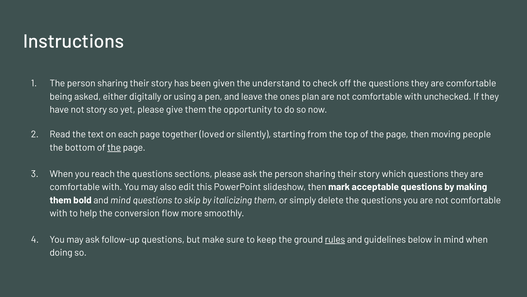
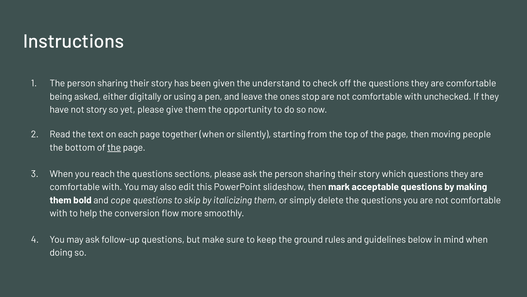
plan: plan -> stop (310, 96)
together loved: loved -> when (212, 134)
and mind: mind -> cope (121, 200)
rules underline: present -> none (335, 239)
